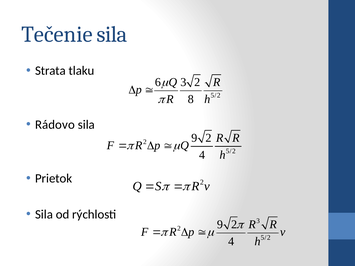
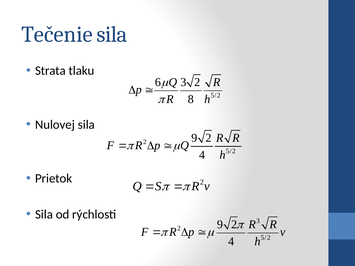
Rádovo: Rádovo -> Nulovej (55, 125)
